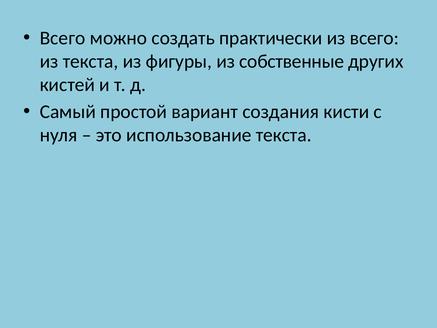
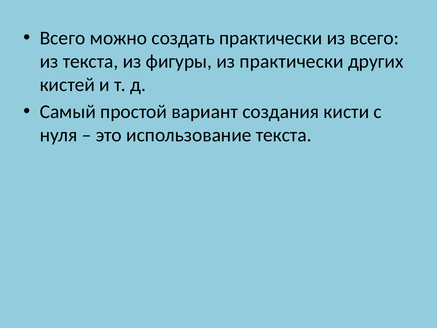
из собственные: собственные -> практически (292, 61)
